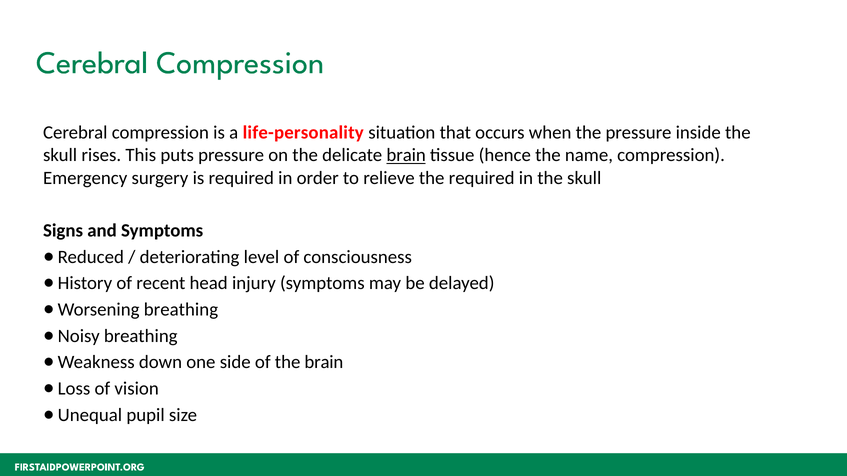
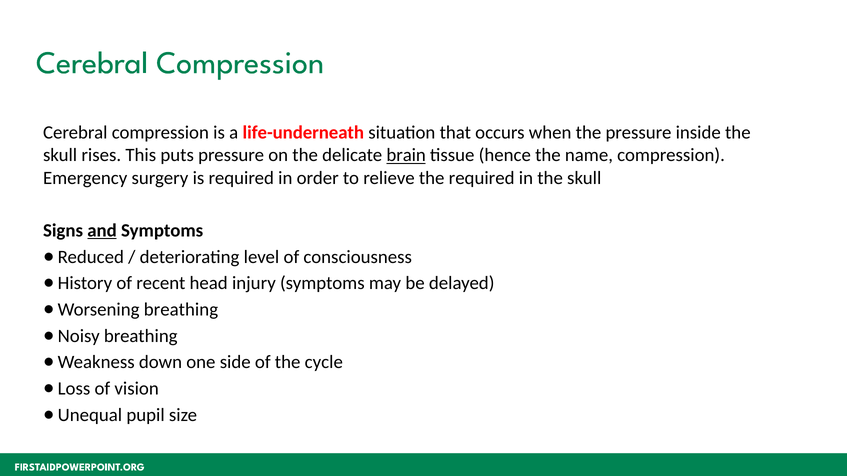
life-personality: life-personality -> life-underneath (303, 133)
and underline: none -> present (102, 231)
the brain: brain -> cycle (324, 363)
